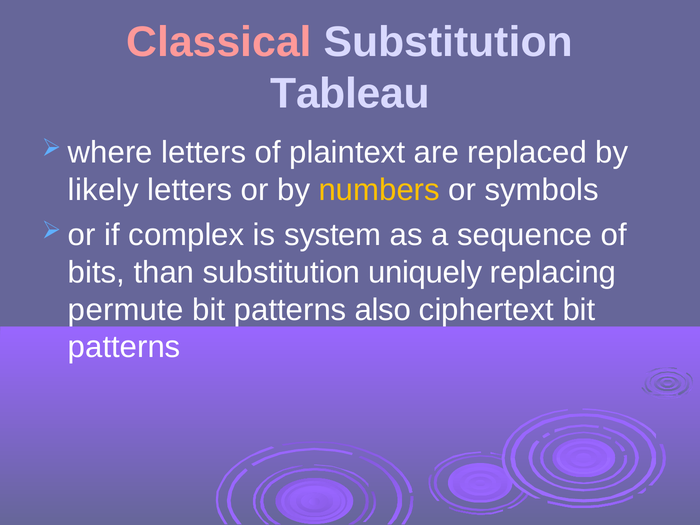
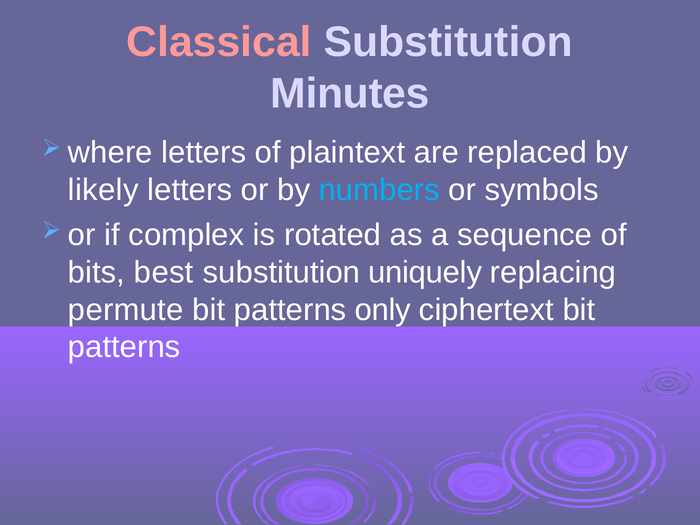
Tableau: Tableau -> Minutes (350, 94)
numbers colour: yellow -> light blue (379, 190)
system: system -> rotated (333, 235)
than: than -> best (164, 272)
also: also -> only (383, 310)
